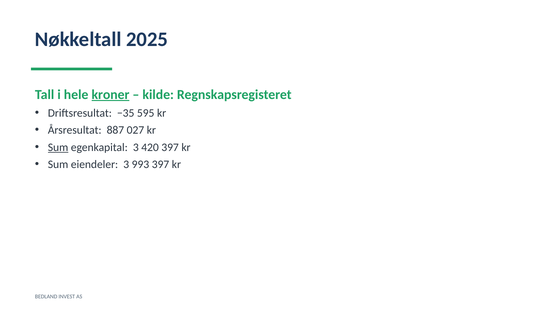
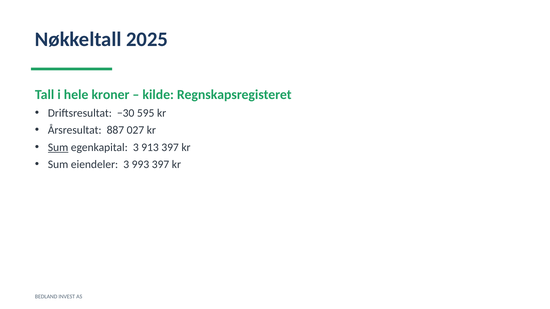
kroner underline: present -> none (110, 95)
−35: −35 -> −30 (126, 113)
420: 420 -> 913 (150, 147)
